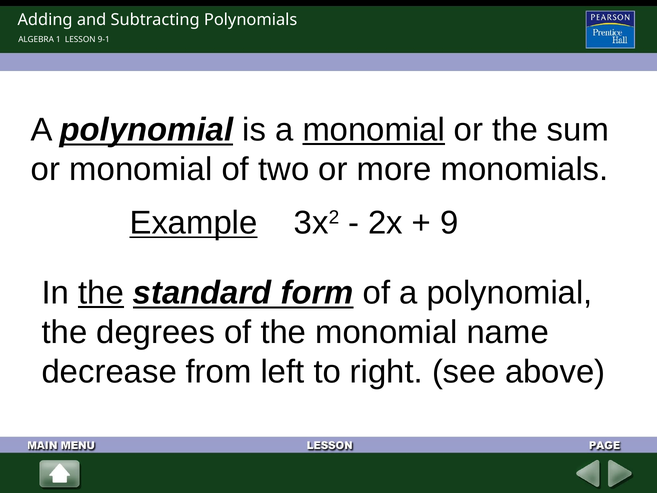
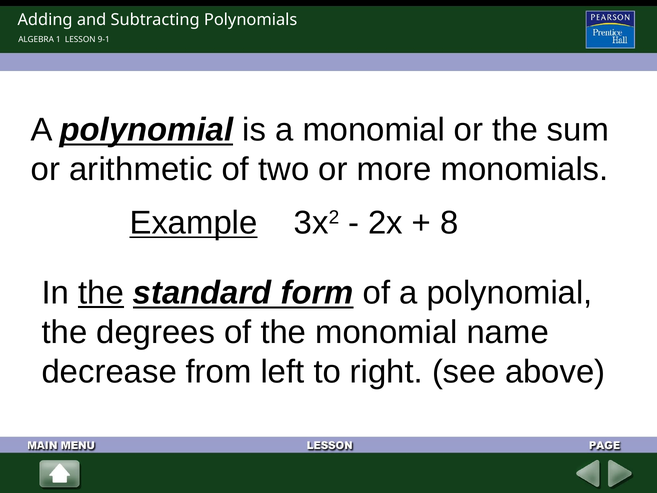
monomial underline: present -> none (374, 130)
or monomial: monomial -> arithmetic (141, 169)
9: 9 -> 8 (449, 223)
